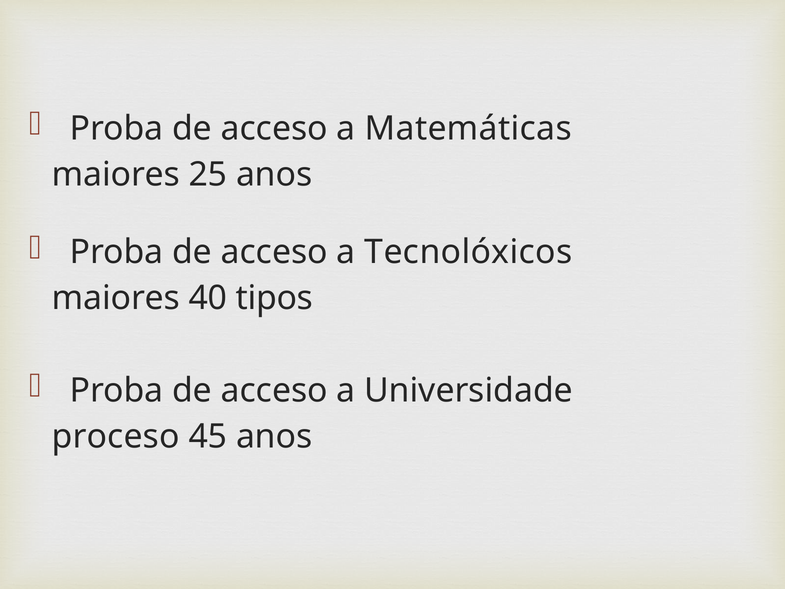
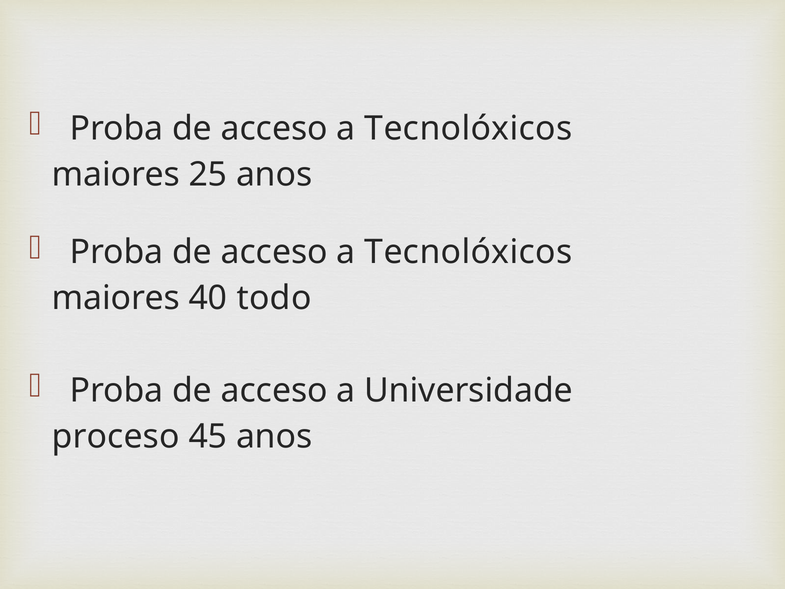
Matemáticas: Matemáticas -> Tecnolóxicos (468, 129)
tipos: tipos -> todo (274, 298)
